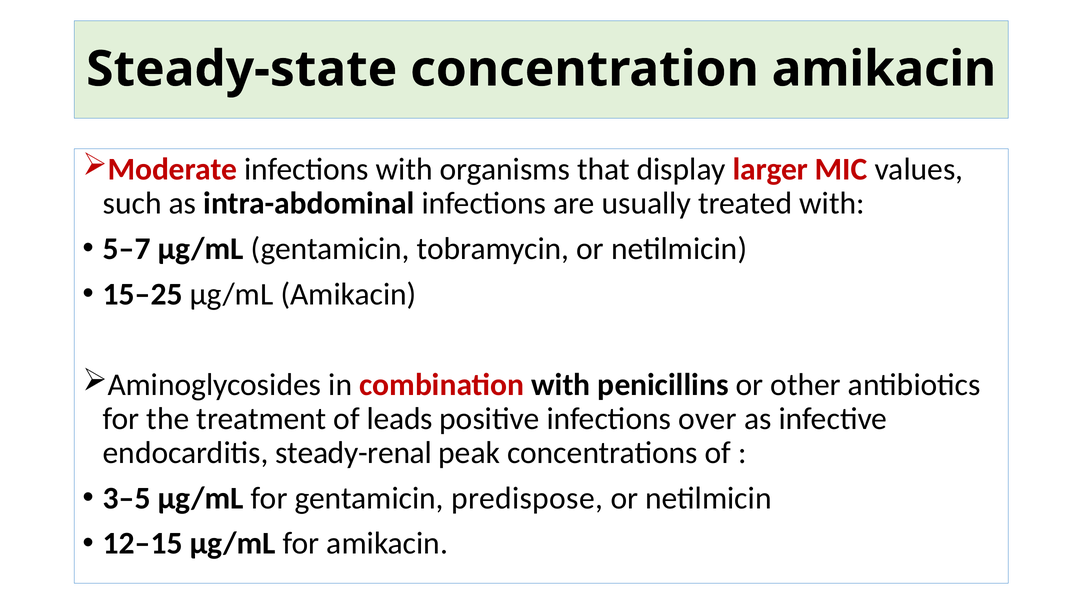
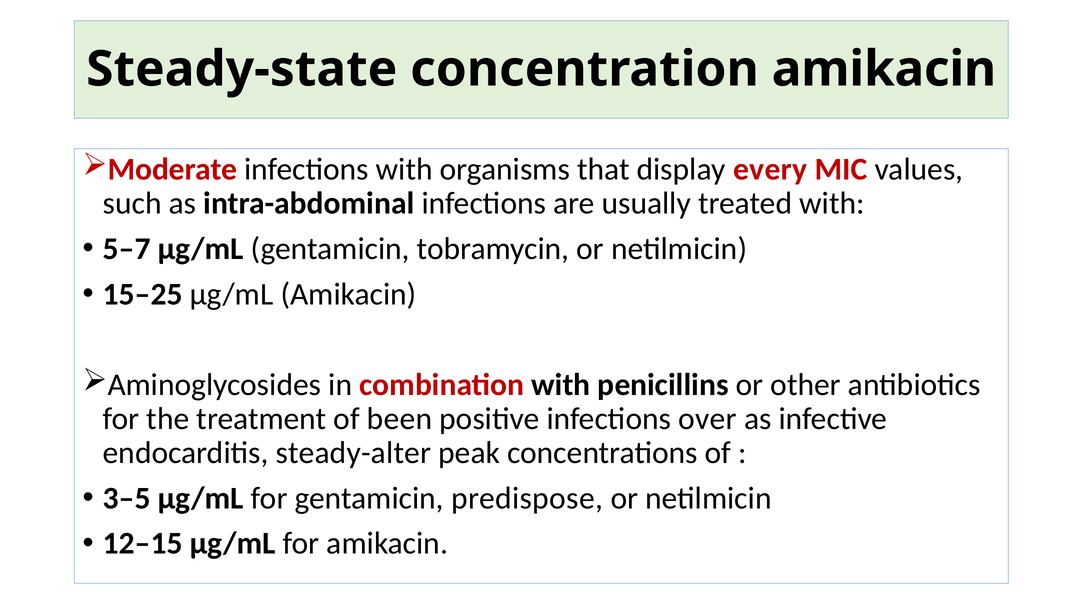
larger: larger -> every (770, 169)
leads: leads -> been (399, 419)
steady-renal: steady-renal -> steady-alter (353, 453)
